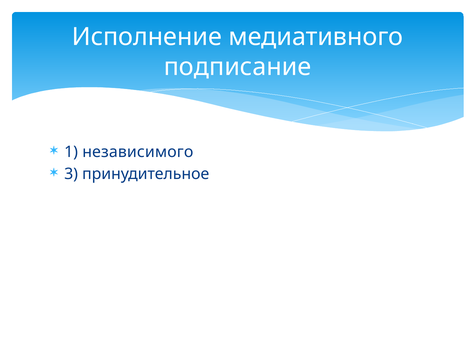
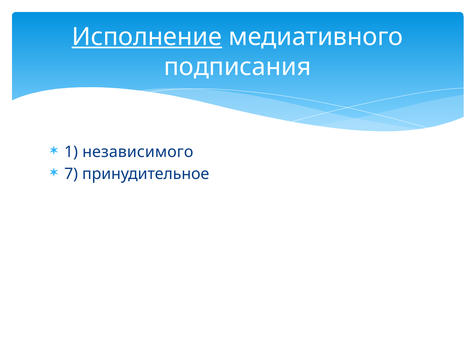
Исполнение underline: none -> present (147, 37)
подписание: подписание -> подписания (237, 67)
3: 3 -> 7 (71, 174)
